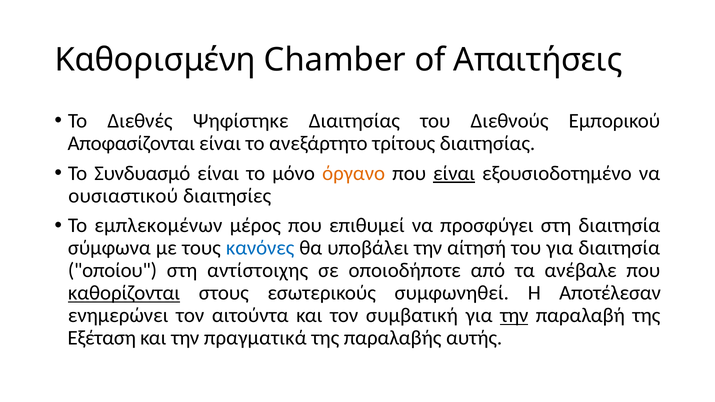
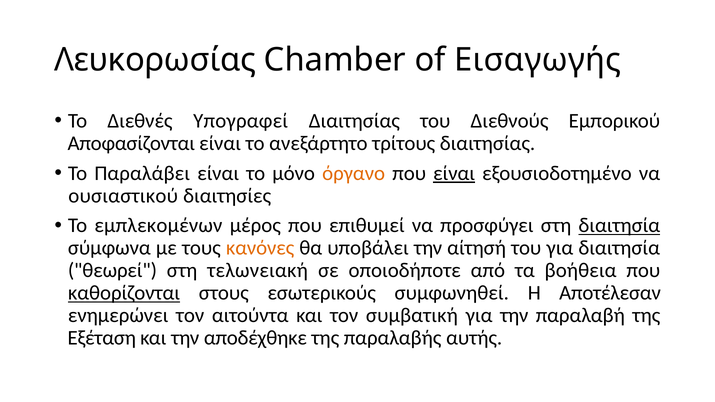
Καθορισμένη: Καθορισμένη -> Λευκορωσίας (155, 60)
Απαιτήσεις: Απαιτήσεις -> Εισαγωγής (538, 60)
Ψηφίστηκε: Ψηφίστηκε -> Υπογραφεί (241, 121)
Συνδυασμό: Συνδυασμό -> Παραλάβει (142, 173)
διαιτησία underline: none -> present (619, 226)
κανόνες colour: blue -> orange (260, 248)
οποίου: οποίου -> θεωρεί (112, 271)
αντίστοιχης: αντίστοιχης -> τελωνειακή (258, 271)
ανέβαλε: ανέβαλε -> βοήθεια (581, 271)
την underline: present -> none (514, 316)
πραγματικά: πραγματικά -> αποδέχθηκε (255, 338)
